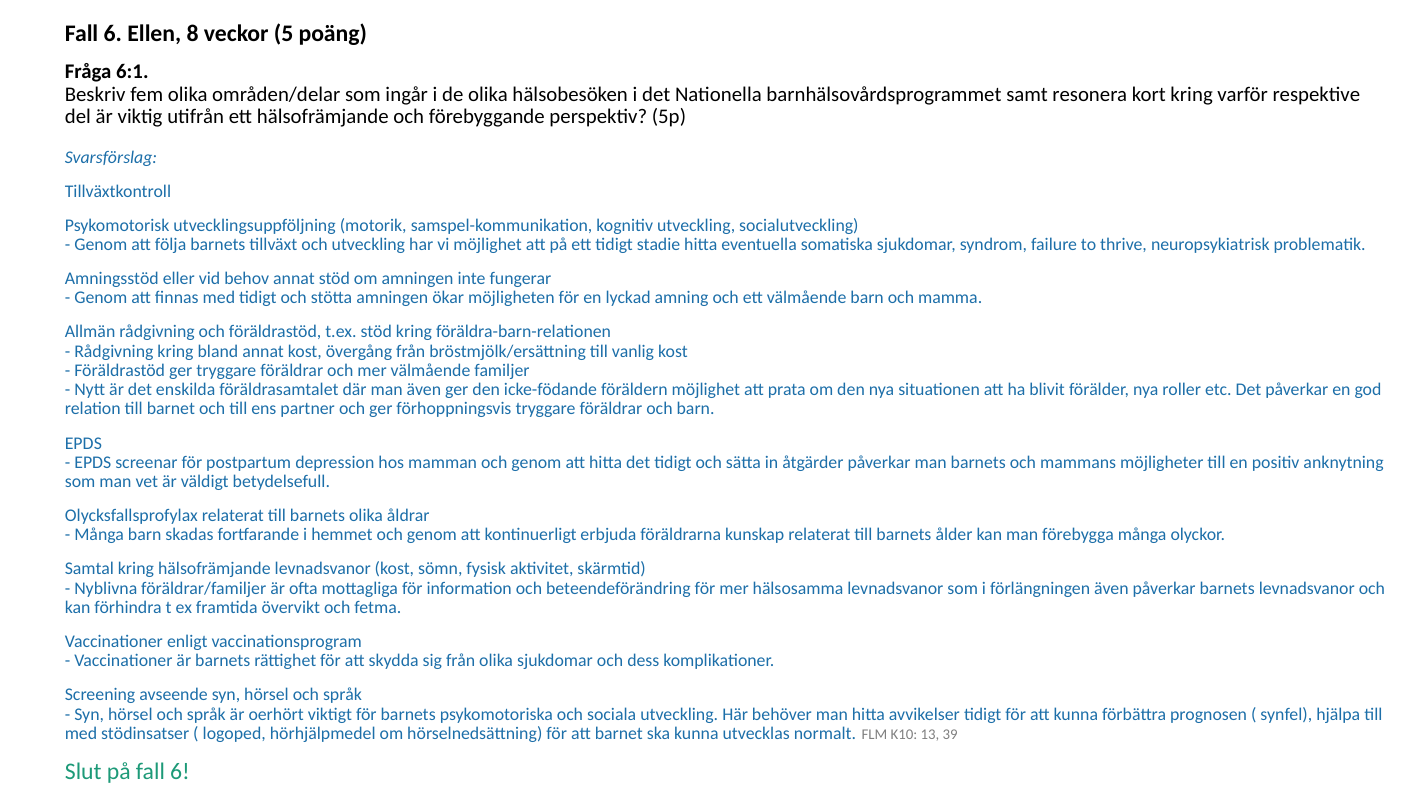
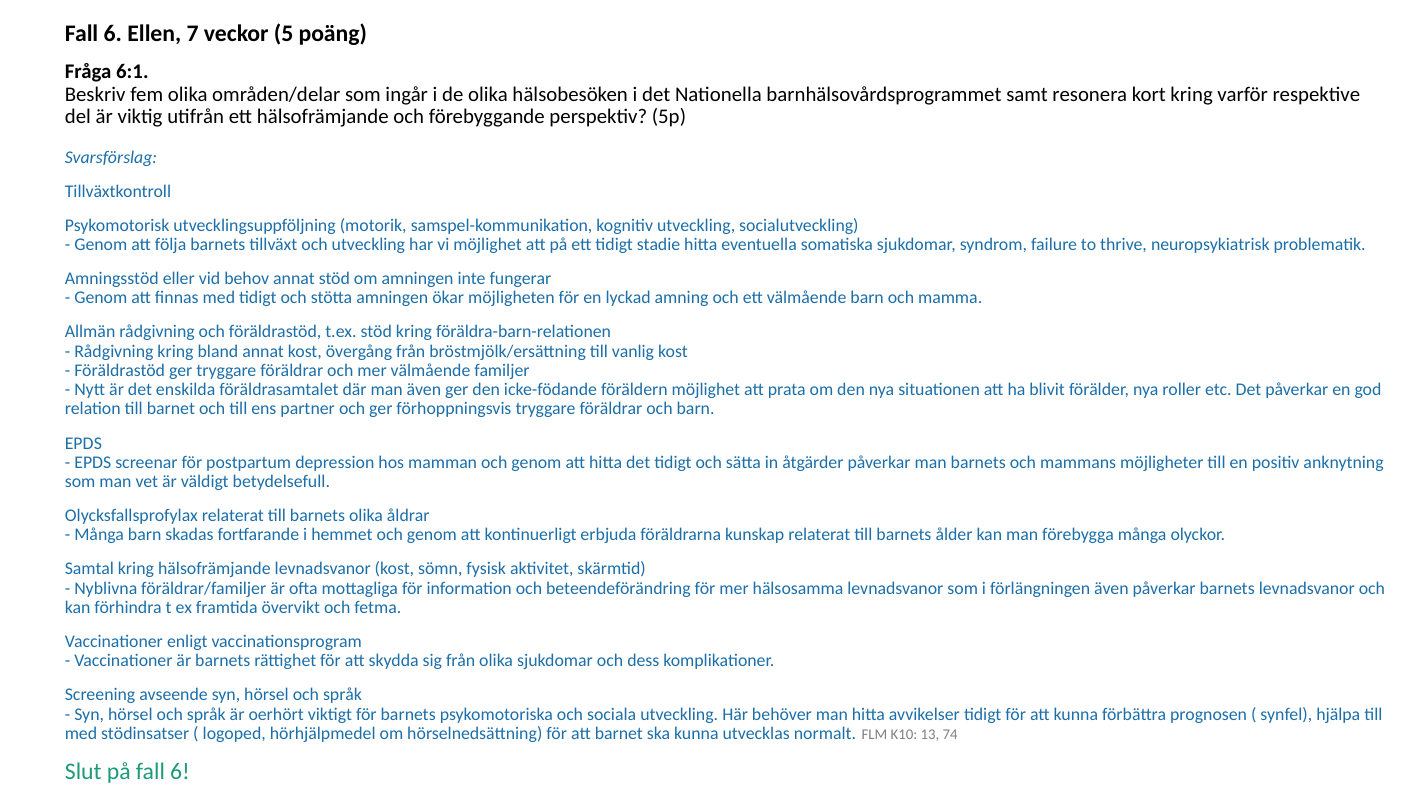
8: 8 -> 7 (193, 33)
39: 39 -> 74 (950, 735)
